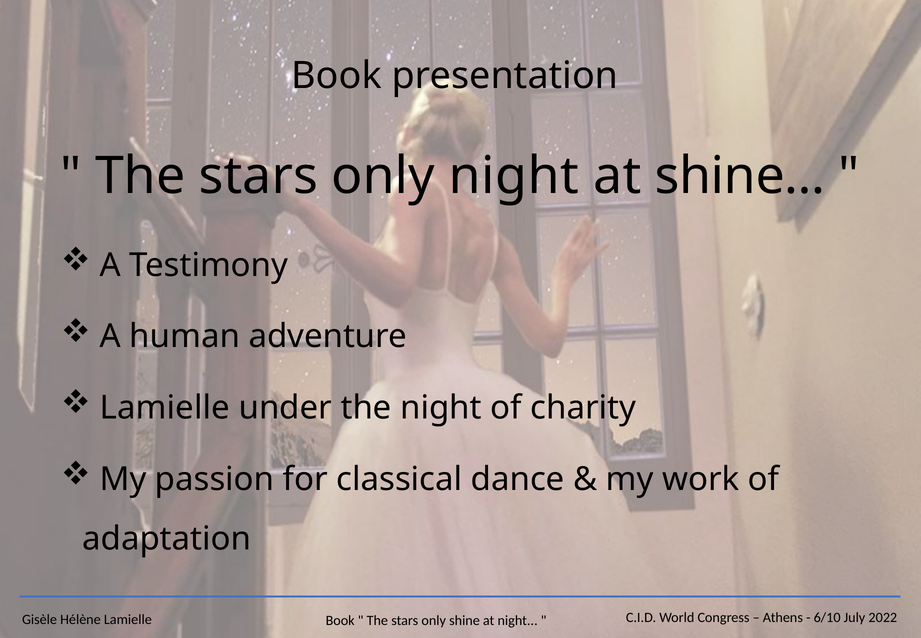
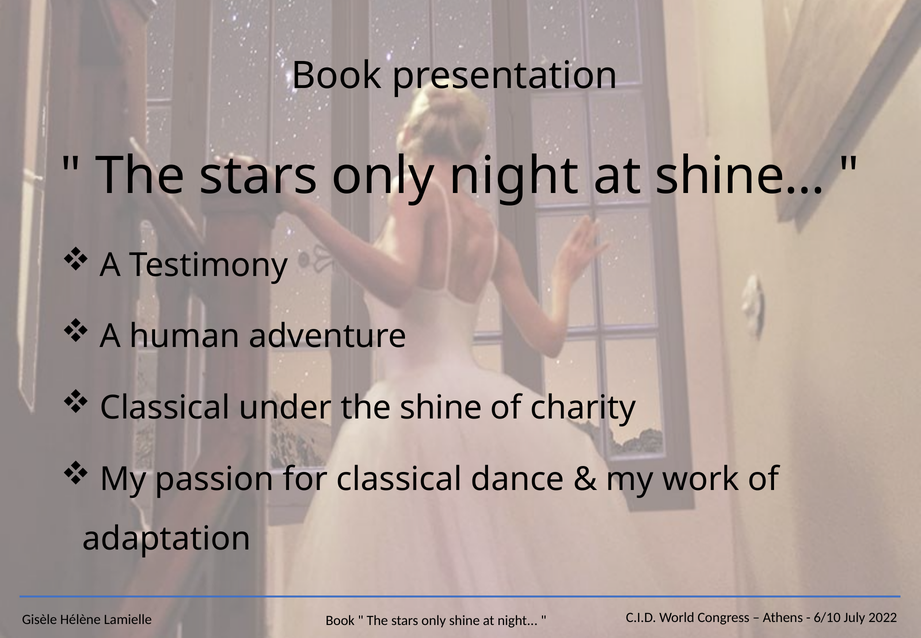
Lamielle: Lamielle -> Classical (165, 408)
the night: night -> shine (441, 408)
